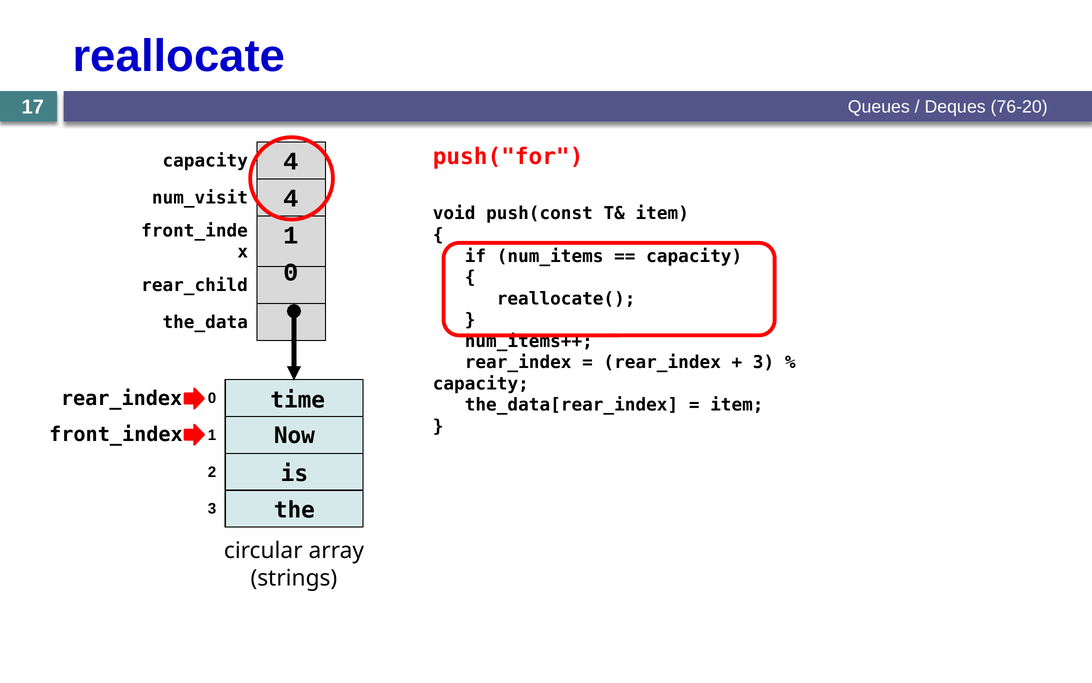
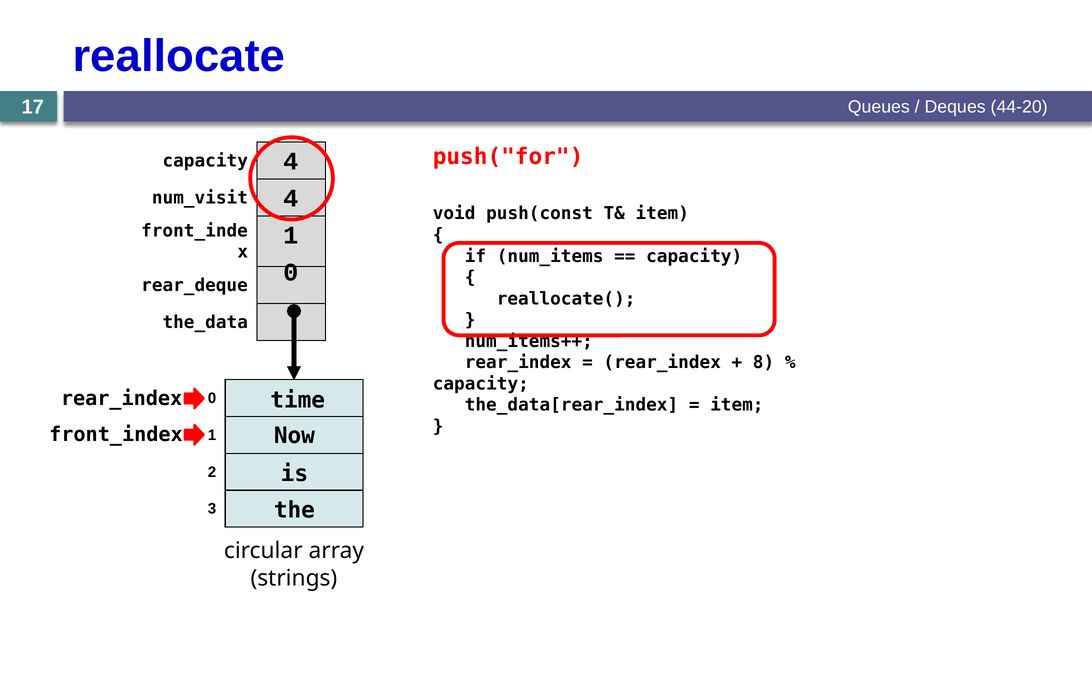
76-20: 76-20 -> 44-20 (1019, 107)
rear_child: rear_child -> rear_deque (195, 285)
3: 3 -> 8 (764, 362)
